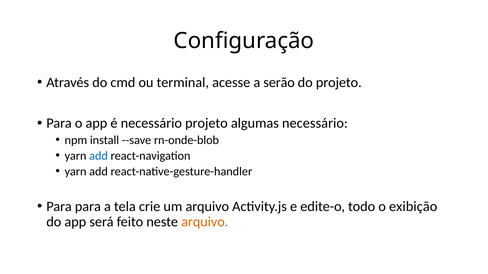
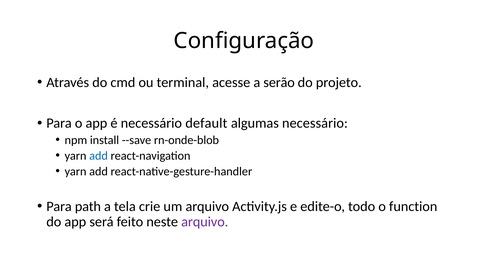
necessário projeto: projeto -> default (206, 123)
Para para: para -> path (88, 207)
exibição: exibição -> function (413, 207)
arquivo colour: orange -> purple (205, 222)
